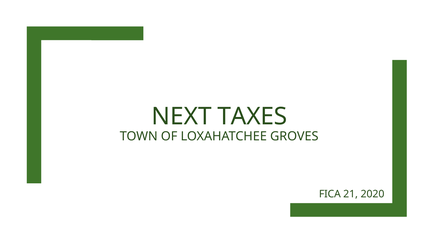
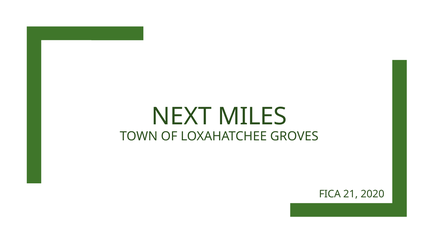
TAXES: TAXES -> MILES (252, 116)
